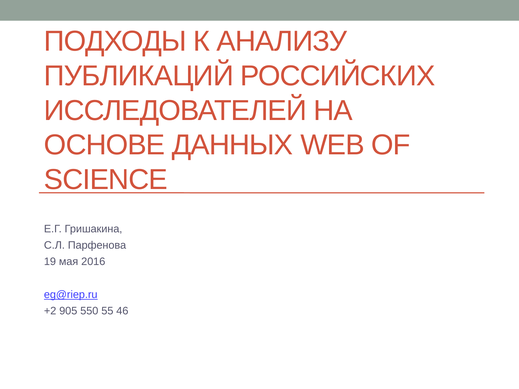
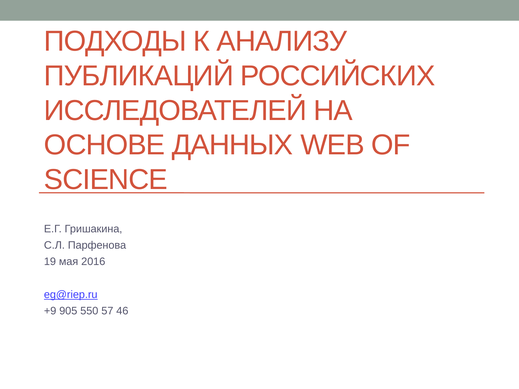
+2: +2 -> +9 (50, 311)
55: 55 -> 57 (107, 311)
